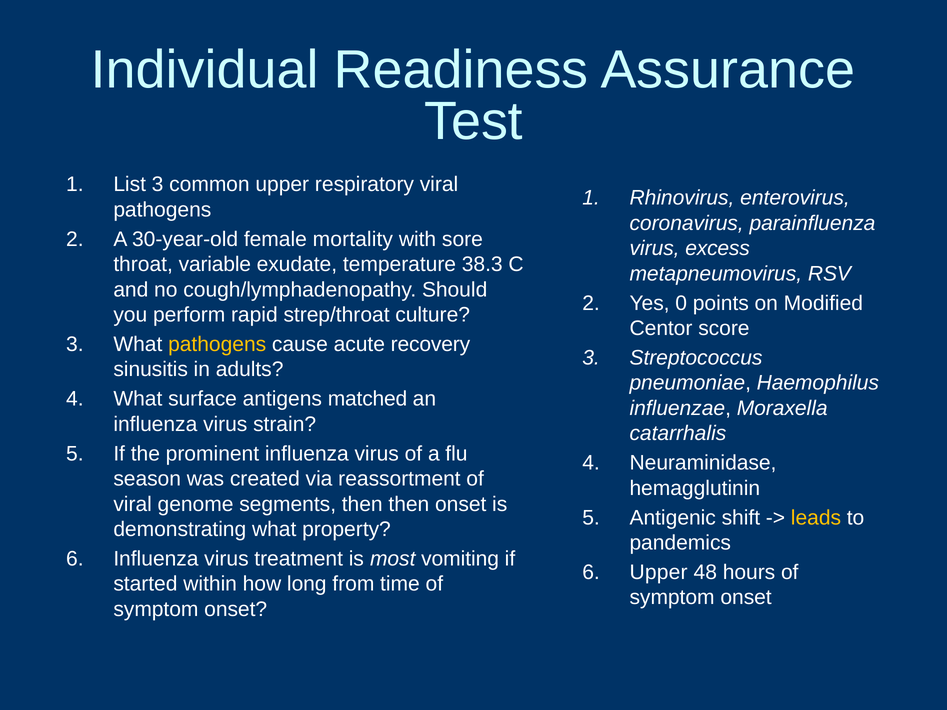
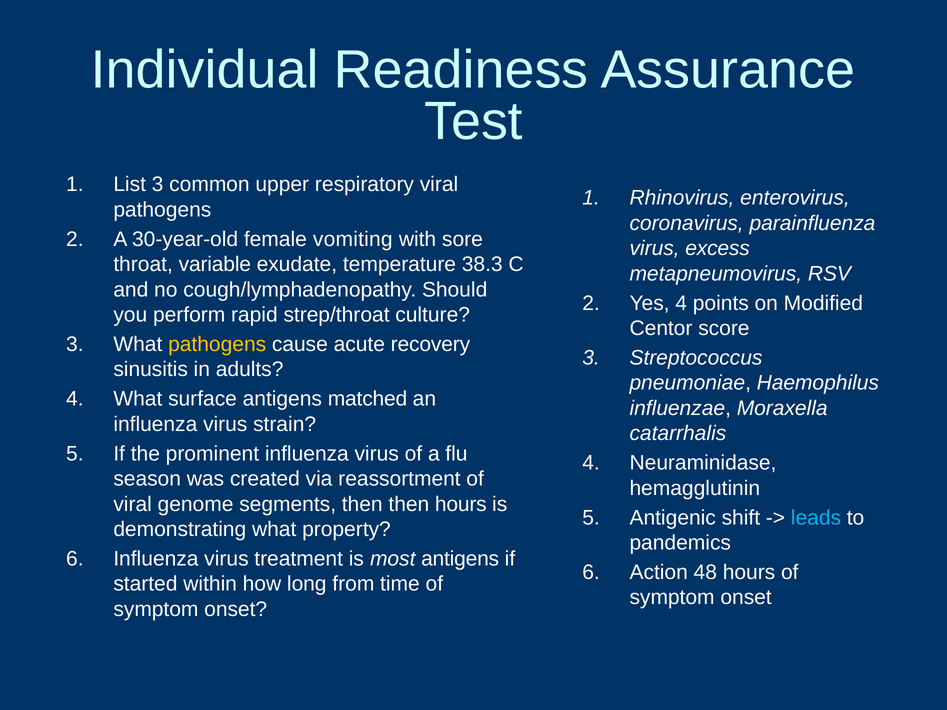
mortality: mortality -> vomiting (353, 239)
Yes 0: 0 -> 4 (681, 303)
then onset: onset -> hours (461, 504)
leads colour: yellow -> light blue (816, 518)
most vomiting: vomiting -> antigens (460, 559)
Upper: Upper -> Action (659, 572)
